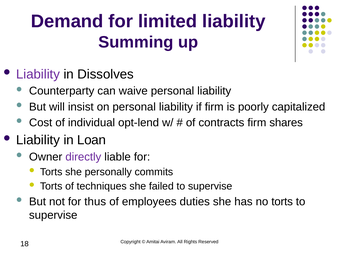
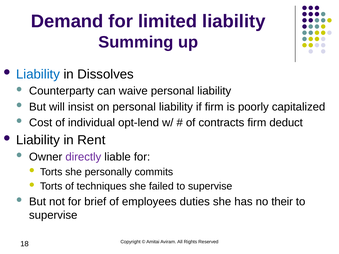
Liability colour: purple -> blue (38, 74)
shares: shares -> deduct (286, 123)
Loan: Loan -> Rent (91, 140)
thus: thus -> brief (95, 202)
no torts: torts -> their (282, 202)
